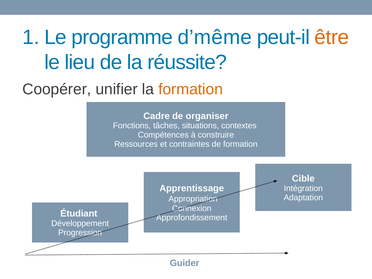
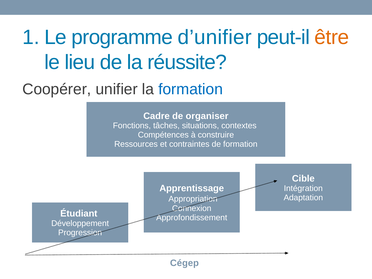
d’même: d’même -> d’unifier (215, 37)
formation colour: orange -> blue (191, 89)
Guider: Guider -> Cégep (184, 263)
